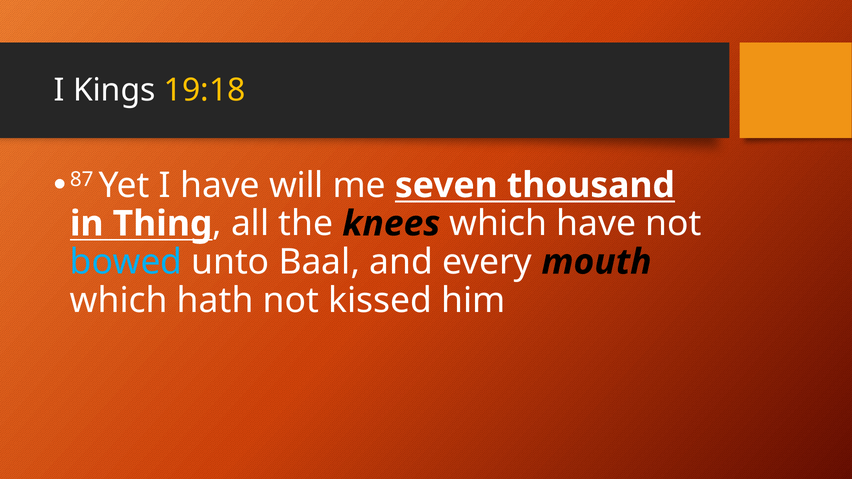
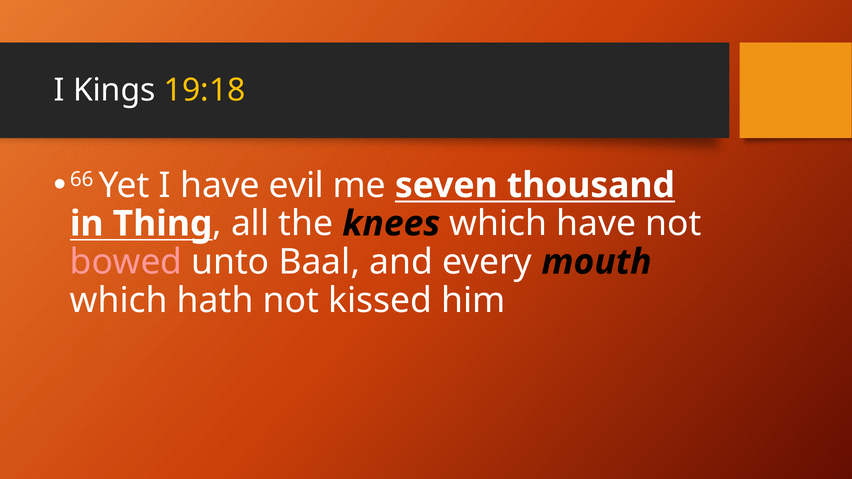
87: 87 -> 66 (82, 180)
will: will -> evil (296, 185)
bowed colour: light blue -> pink (126, 262)
